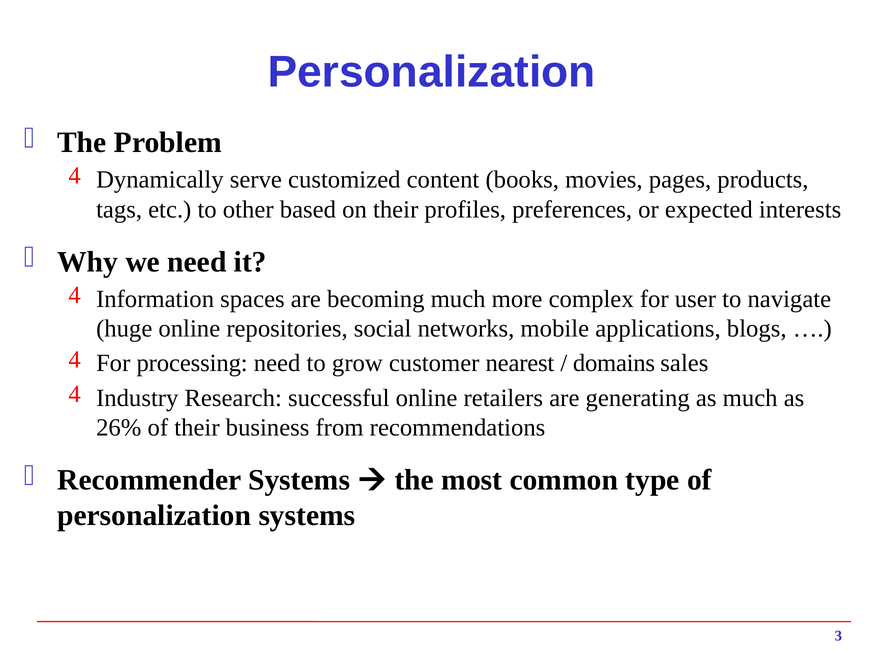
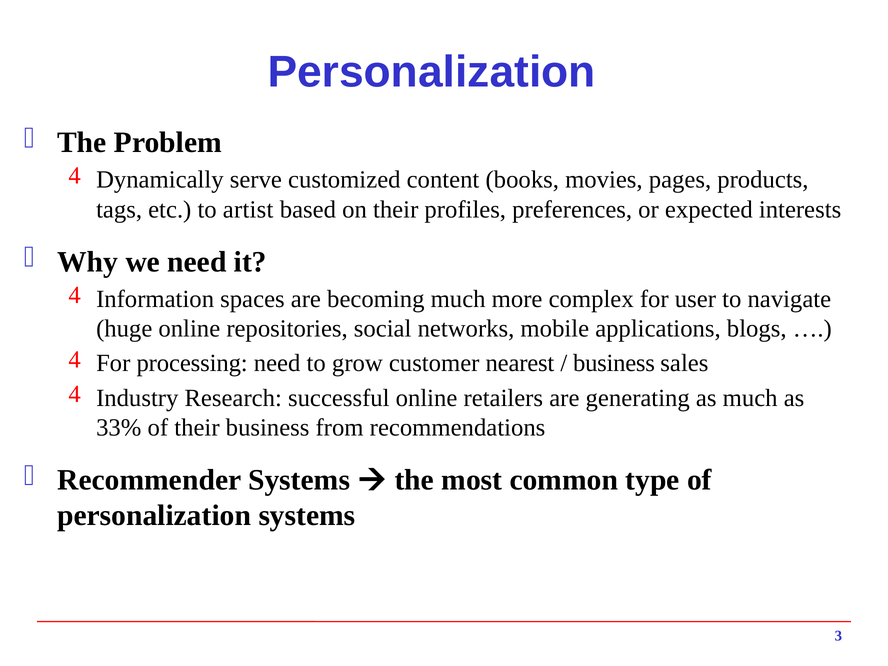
other: other -> artist (248, 209)
domains: domains -> business (614, 363)
26%: 26% -> 33% (119, 427)
